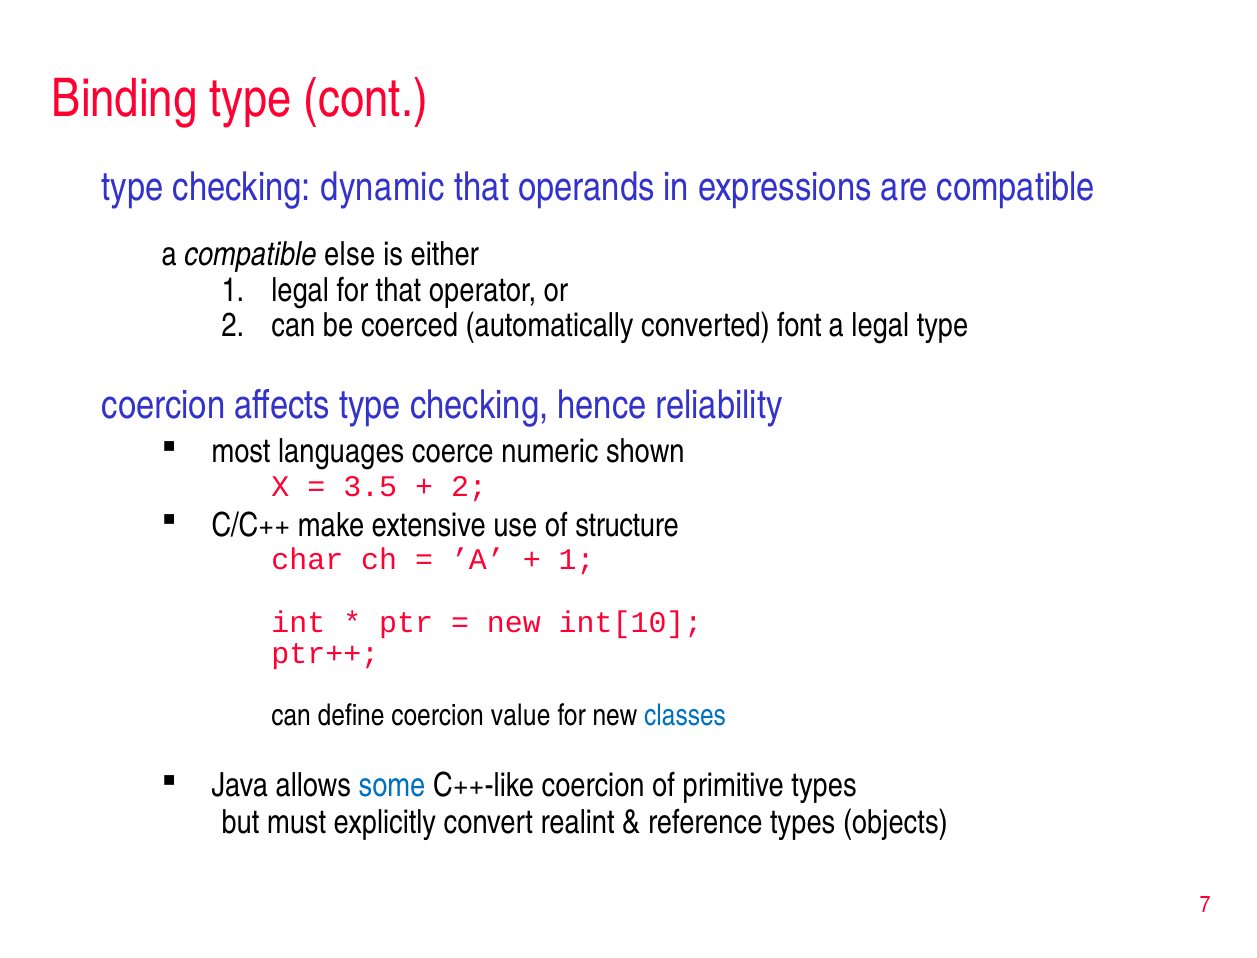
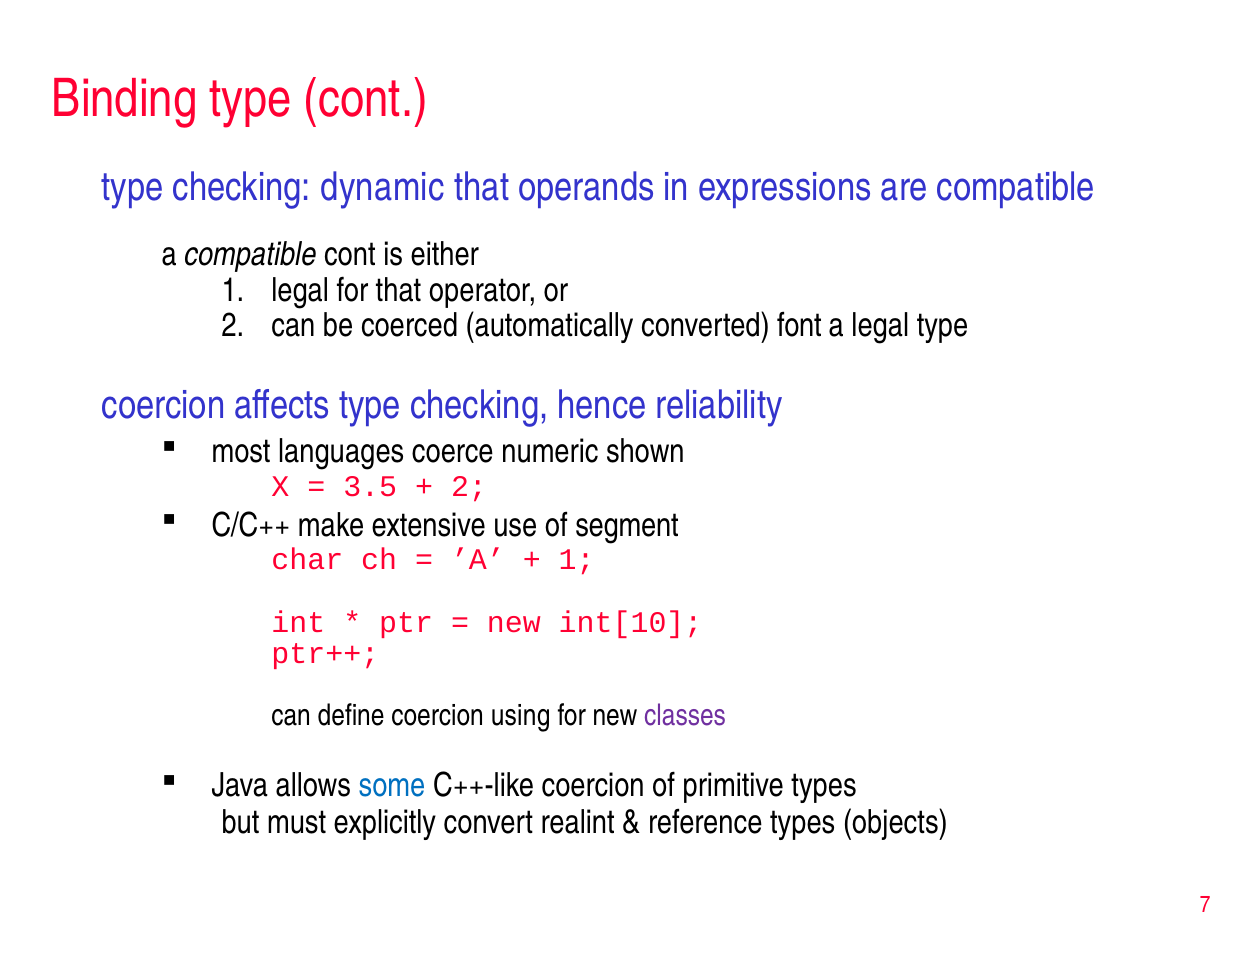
compatible else: else -> cont (350, 254)
structure: structure -> segment (627, 525)
value: value -> using (521, 715)
classes colour: blue -> purple (685, 715)
